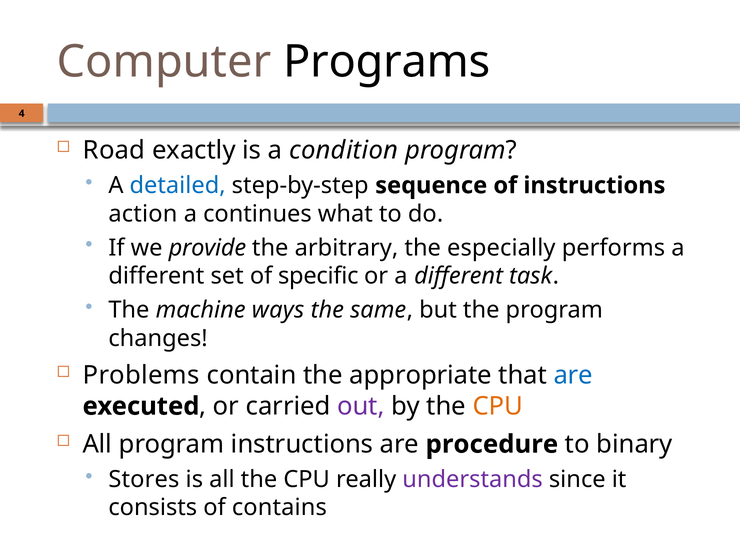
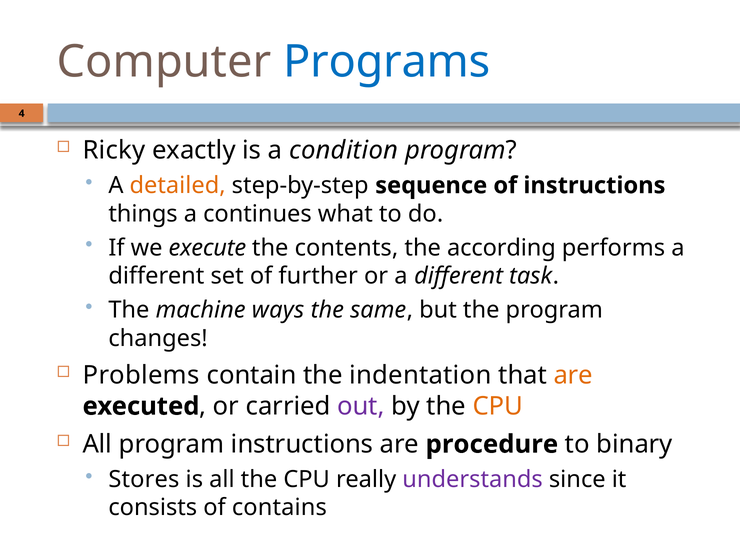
Programs colour: black -> blue (387, 62)
Road: Road -> Ricky (114, 150)
detailed colour: blue -> orange (178, 185)
action: action -> things (143, 214)
provide: provide -> execute (207, 248)
arbitrary: arbitrary -> contents (346, 248)
especially: especially -> according (501, 248)
specific: specific -> further (318, 276)
appropriate: appropriate -> indentation (420, 375)
are colour: blue -> orange (573, 375)
